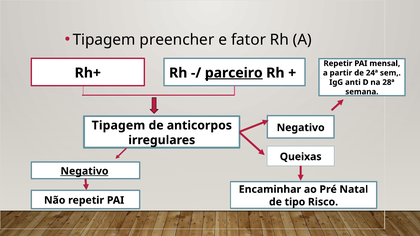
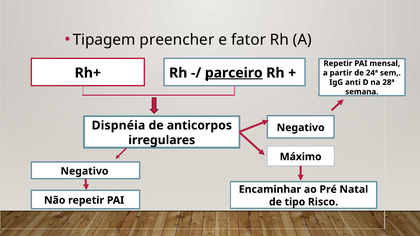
Tipagem: Tipagem -> Dispnéia (118, 126)
Queixas: Queixas -> Máximo (301, 157)
Negativo underline: present -> none (84, 171)
